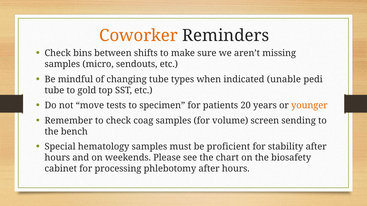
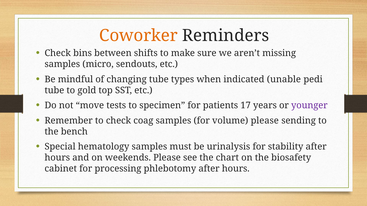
20: 20 -> 17 (246, 106)
younger colour: orange -> purple (309, 106)
volume screen: screen -> please (265, 121)
proficient: proficient -> urinalysis (228, 147)
